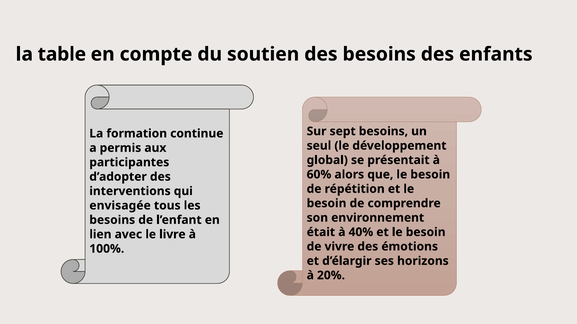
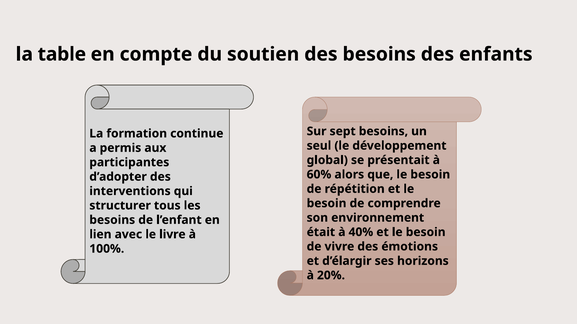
envisagée: envisagée -> structurer (120, 206)
